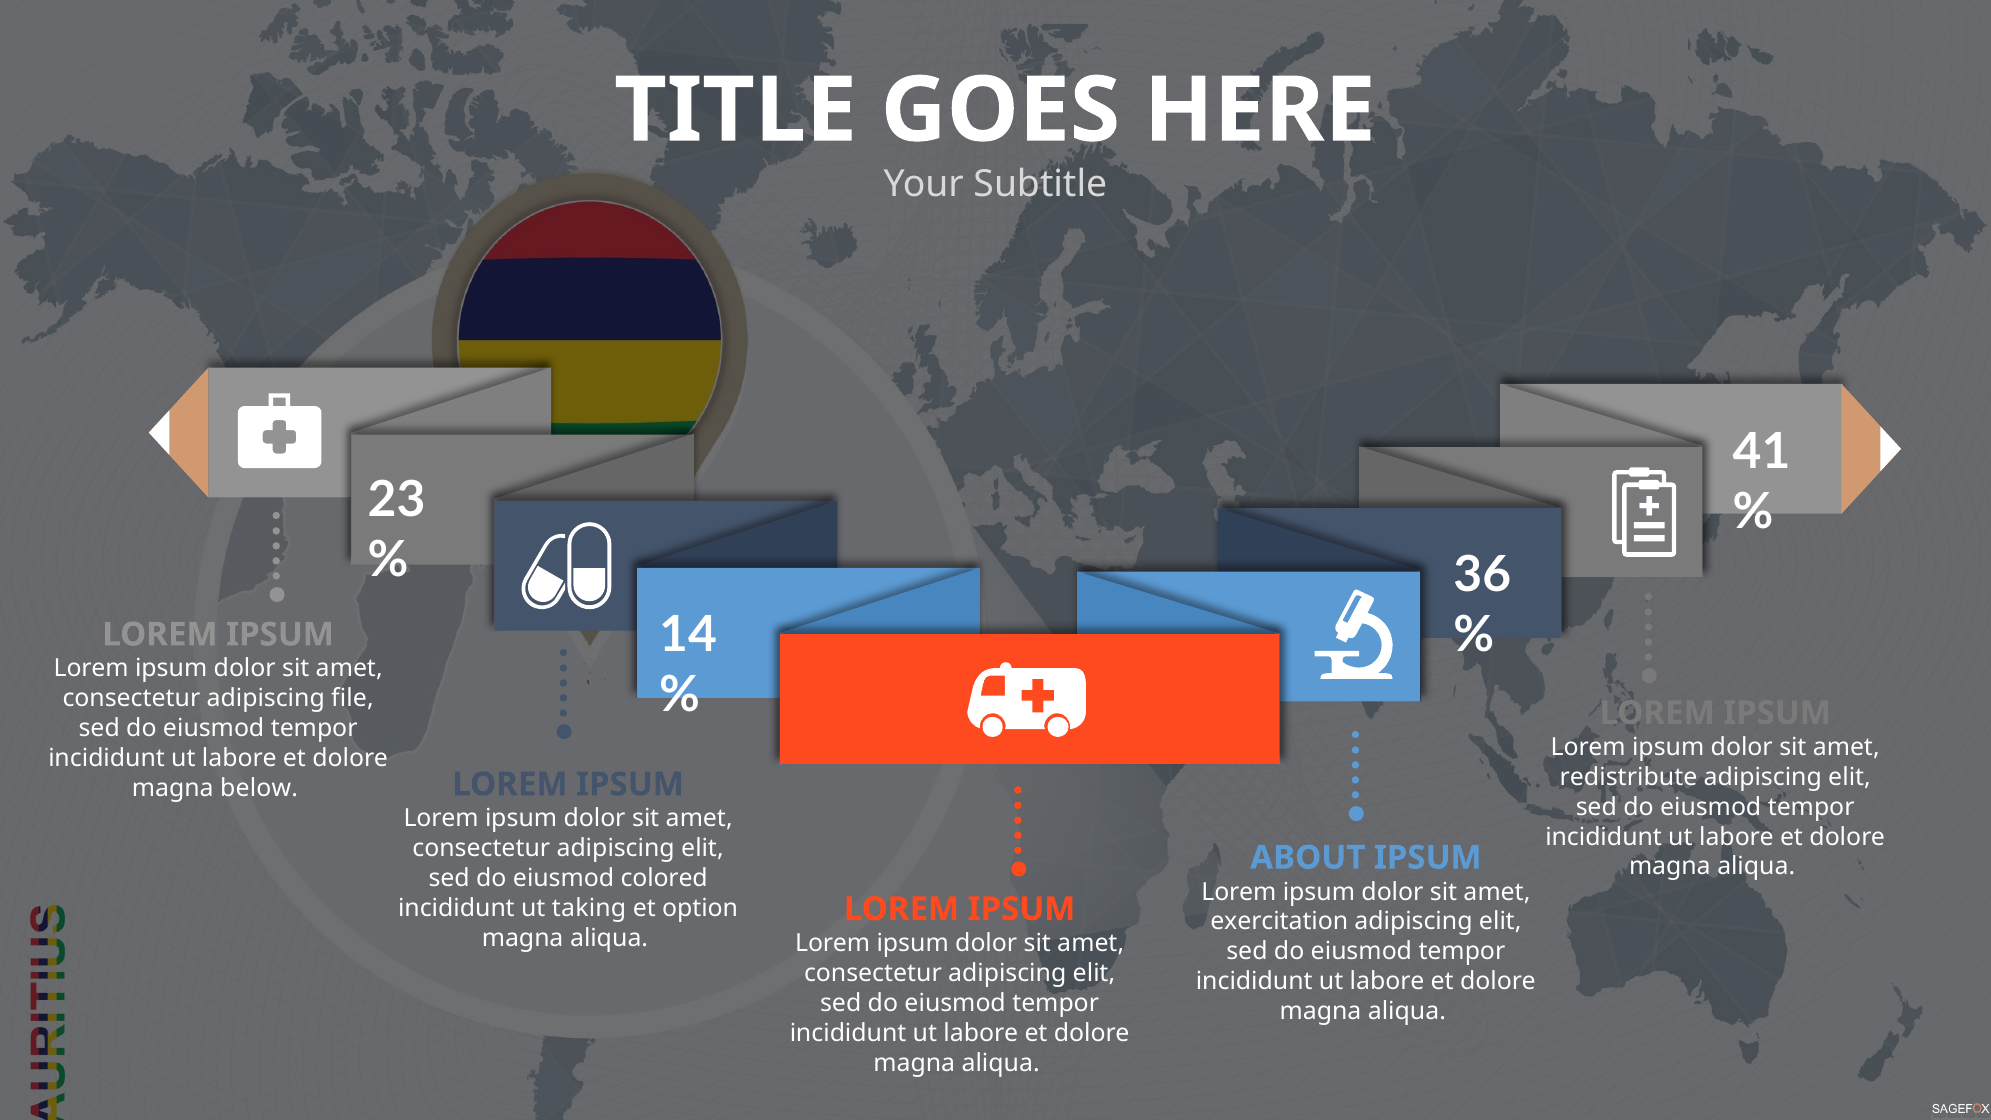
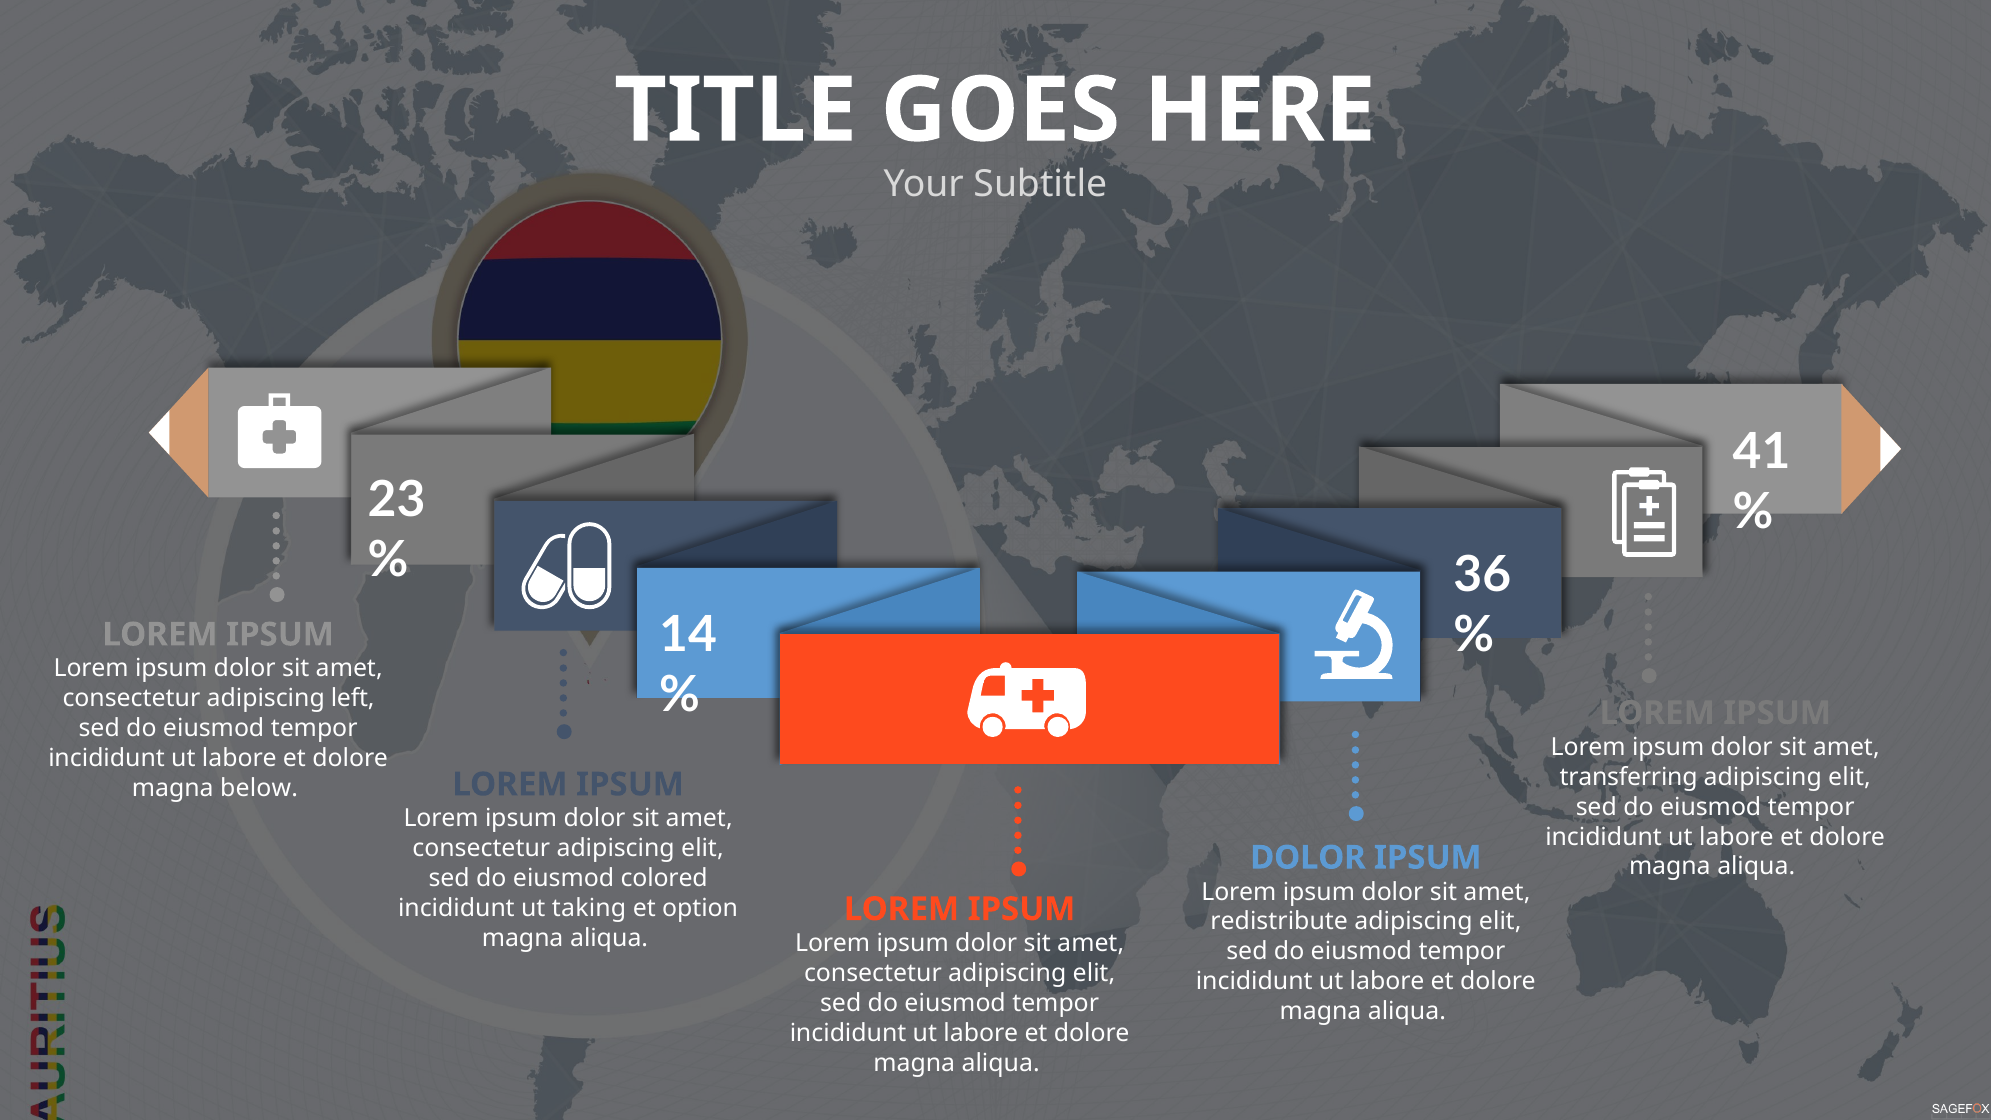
file: file -> left (353, 699)
redistribute: redistribute -> transferring (1629, 777)
ABOUT: ABOUT -> DOLOR (1308, 858)
exercitation: exercitation -> redistribute (1279, 922)
